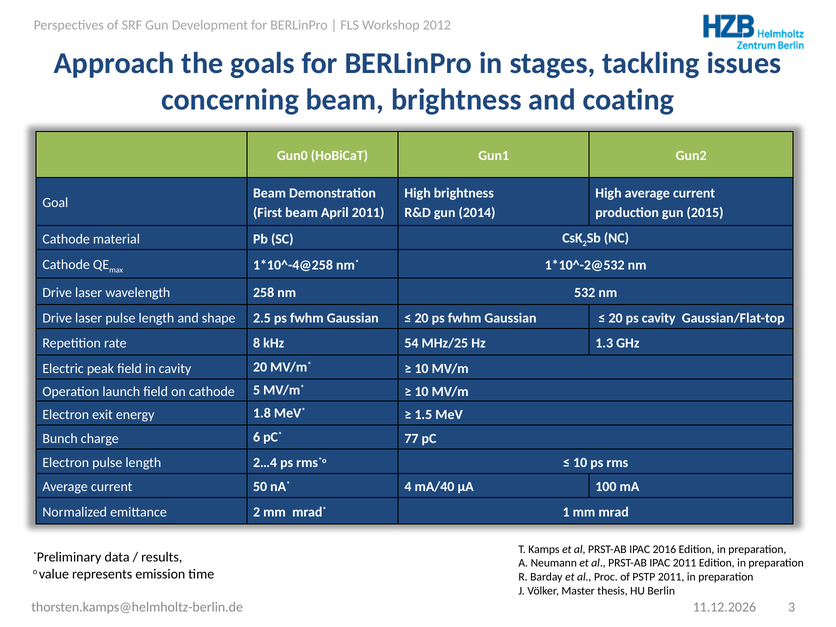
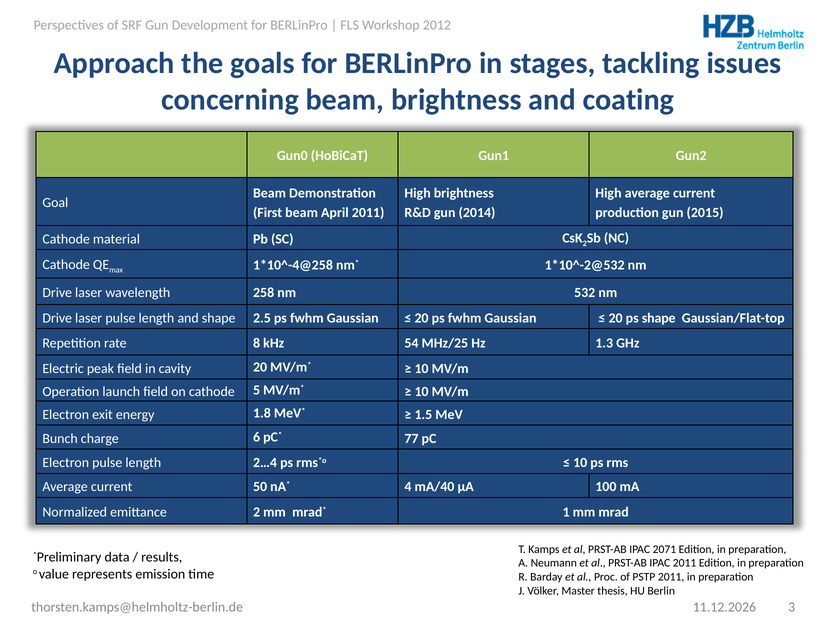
ps cavity: cavity -> shape (659, 318)
2016: 2016 -> 2071 (664, 549)
